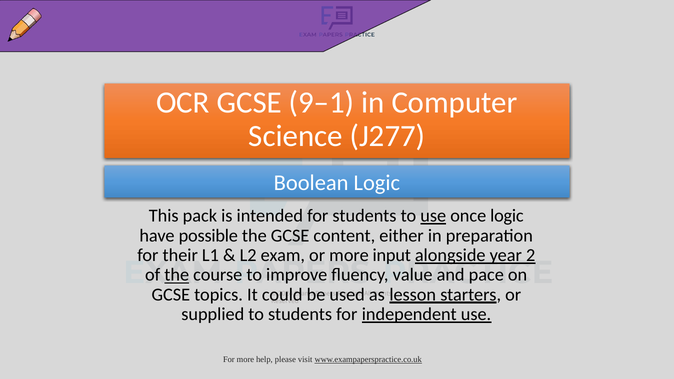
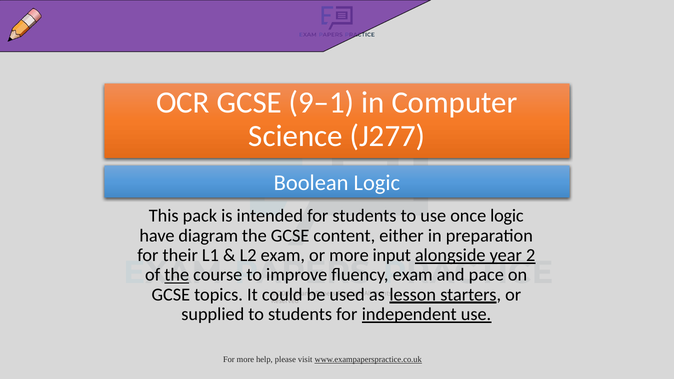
use underline: present -> none (433, 216)
possible: possible -> diagram (208, 236)
fluency value: value -> exam (413, 275)
